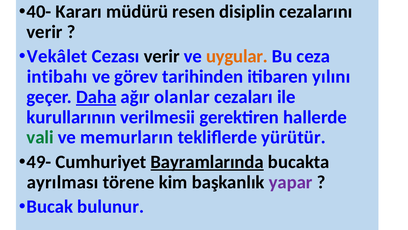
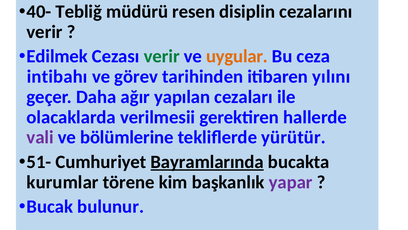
Kararı: Kararı -> Tebliğ (79, 12)
Vekâlet: Vekâlet -> Edilmek (57, 56)
verir colour: black -> green (162, 56)
Daha underline: present -> none (96, 97)
olanlar: olanlar -> yapılan (182, 97)
kurullarının: kurullarının -> olacaklarda (71, 117)
vali colour: green -> purple (40, 137)
memurların: memurların -> bölümlerine (127, 137)
49-: 49- -> 51- (39, 162)
ayrılması: ayrılması -> kurumlar (63, 182)
